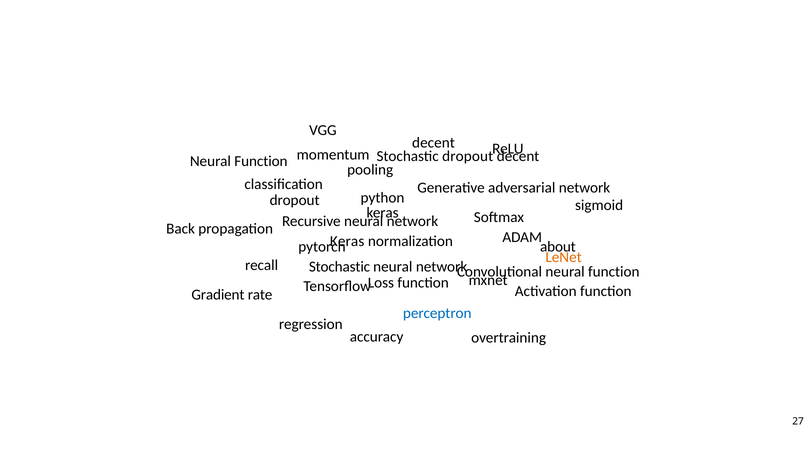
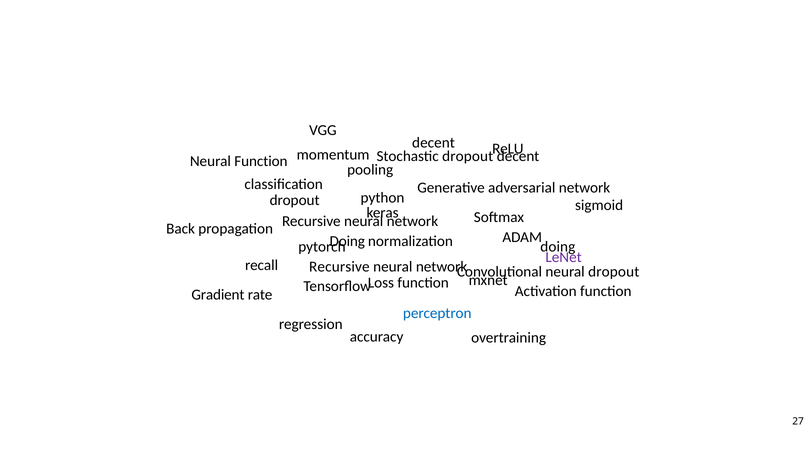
Keras: Keras -> Doing (347, 242)
about: about -> doing (558, 247)
LeNet colour: orange -> purple (564, 258)
Stochastic: Stochastic -> Recursive (339, 267)
function: function -> dropout (614, 272)
